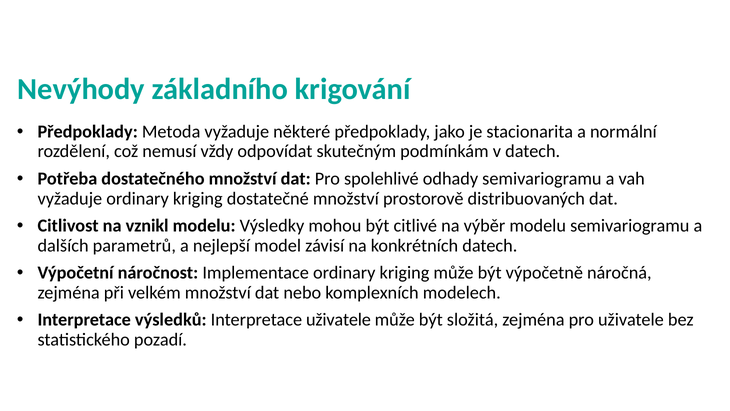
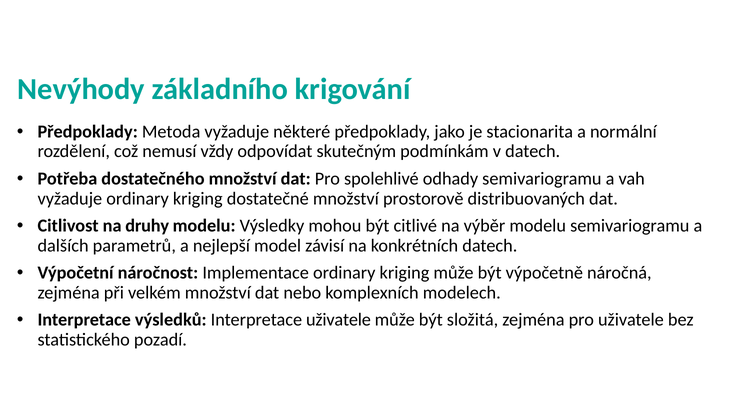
vznikl: vznikl -> druhy (147, 226)
